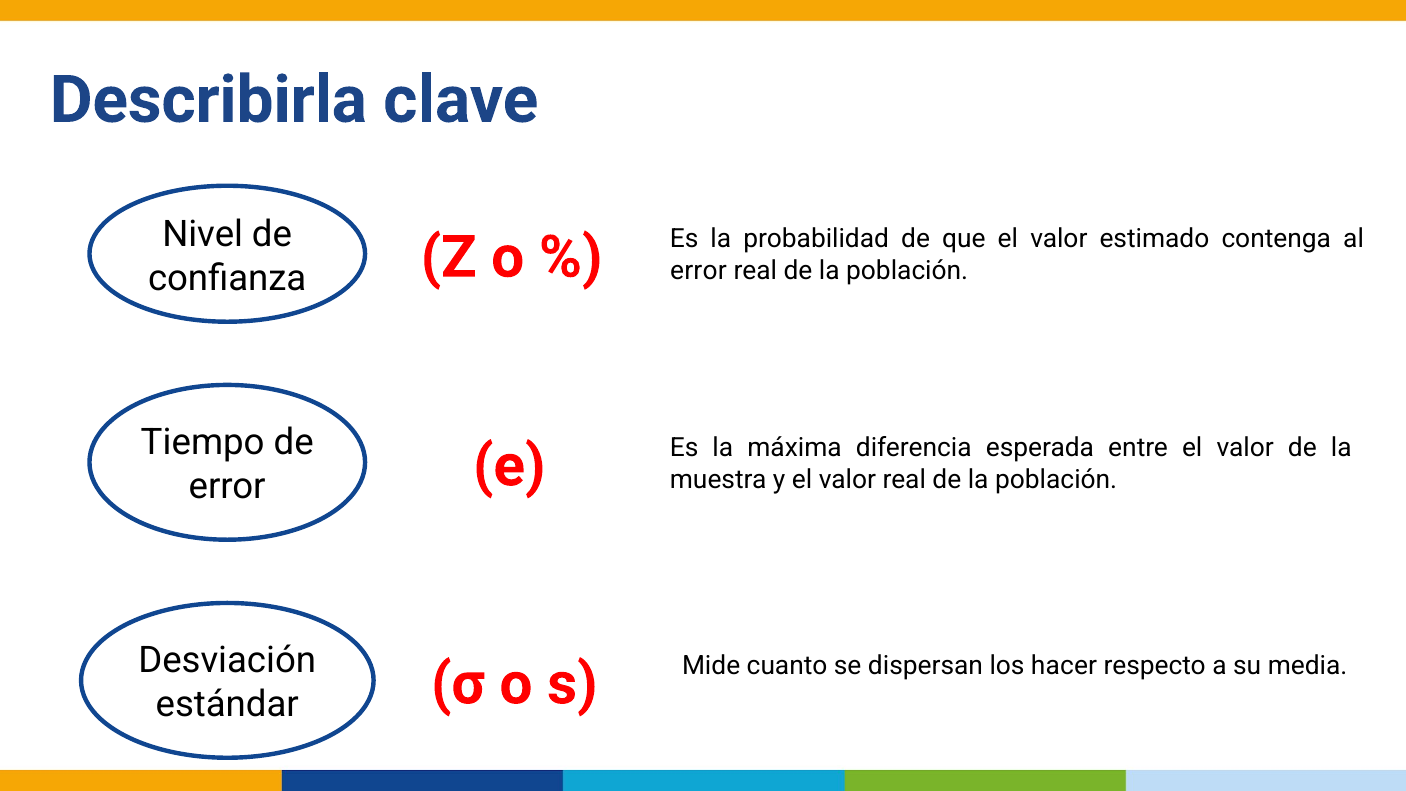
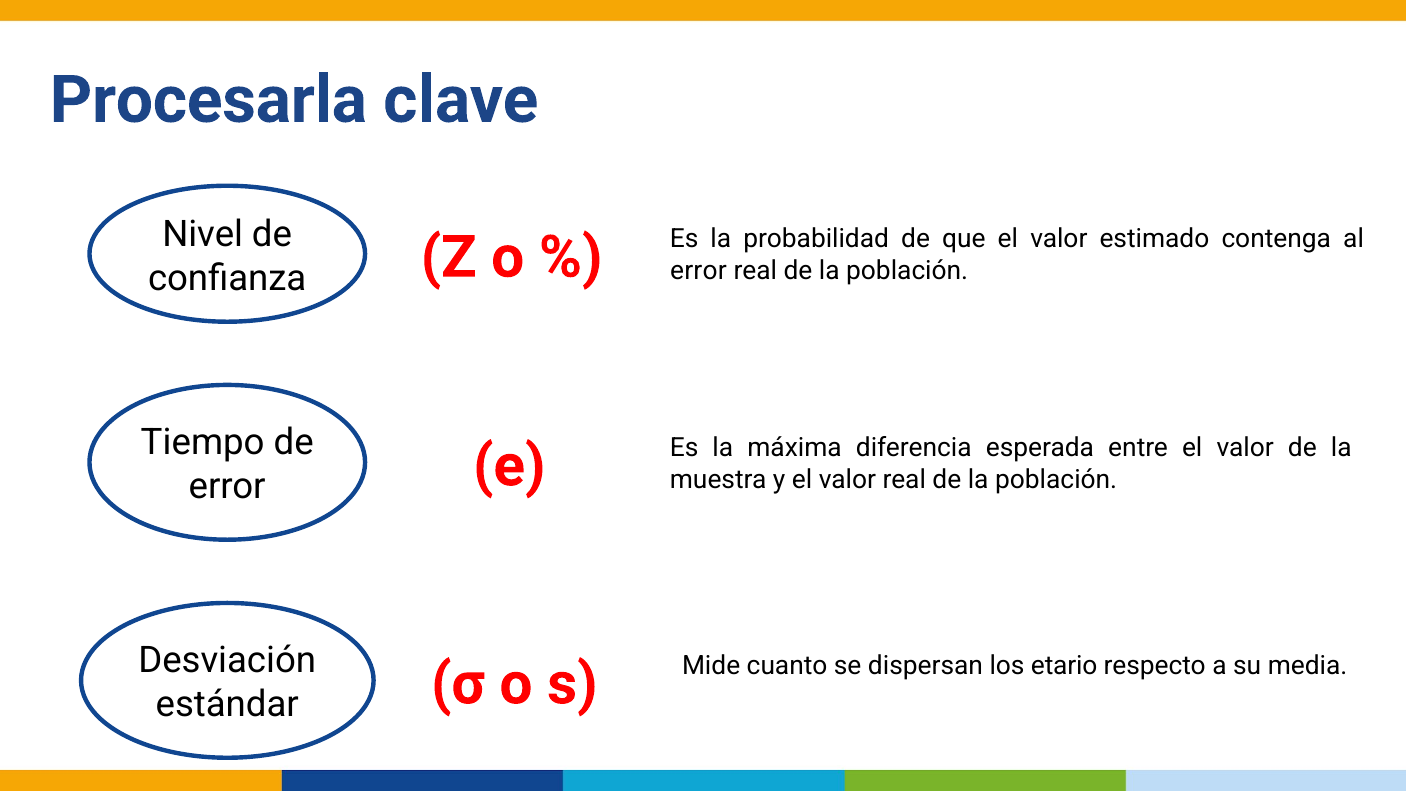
Describirla: Describirla -> Procesarla (208, 100)
hacer: hacer -> etario (1064, 666)
